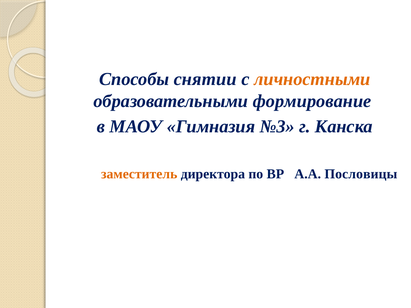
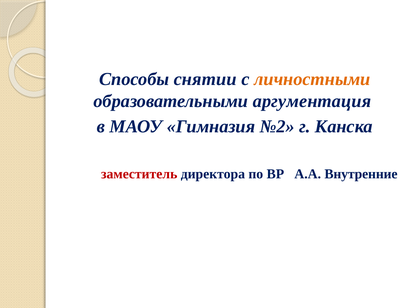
формирование: формирование -> аргументация (312, 101)
№3: №3 -> №2 (277, 127)
заместитель colour: orange -> red (139, 174)
Пословицы: Пословицы -> Внутренние (361, 174)
